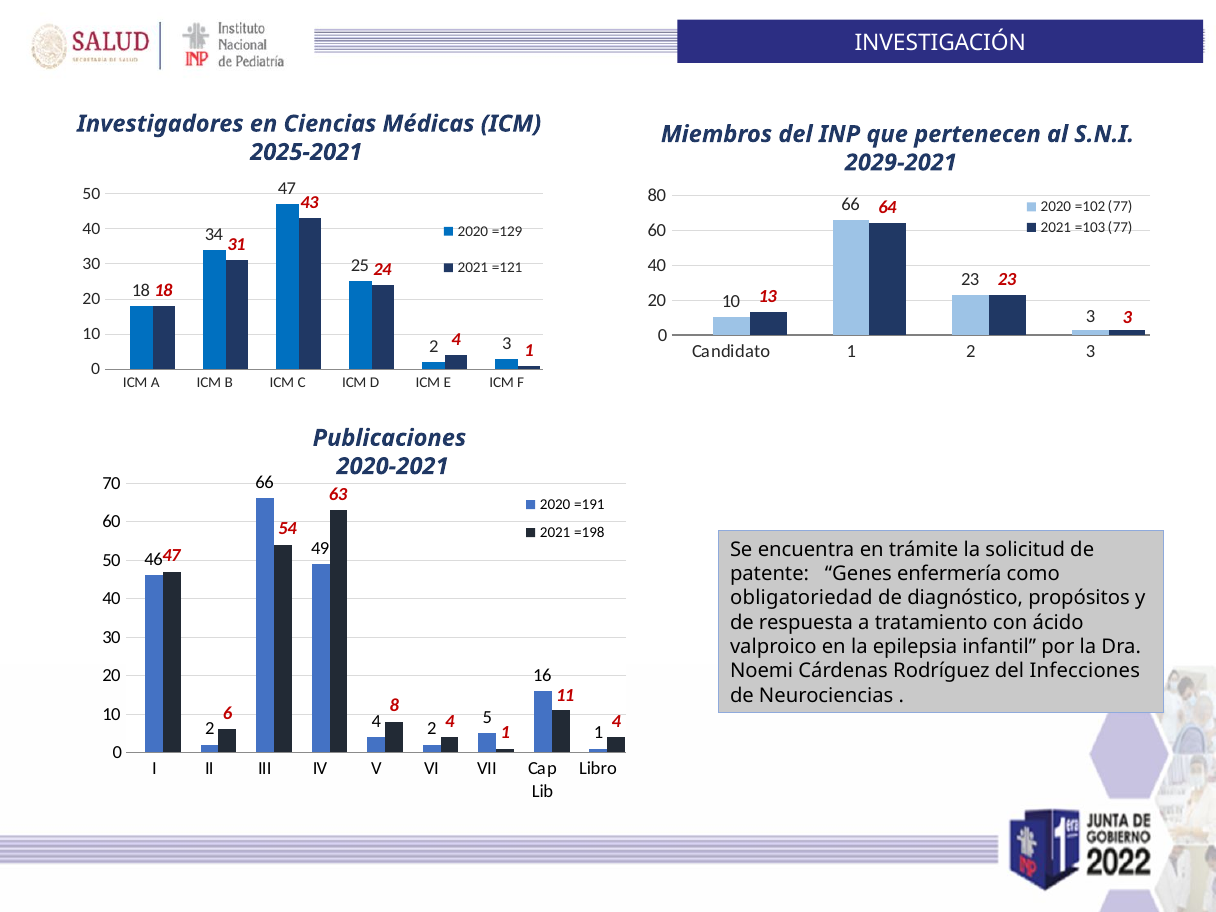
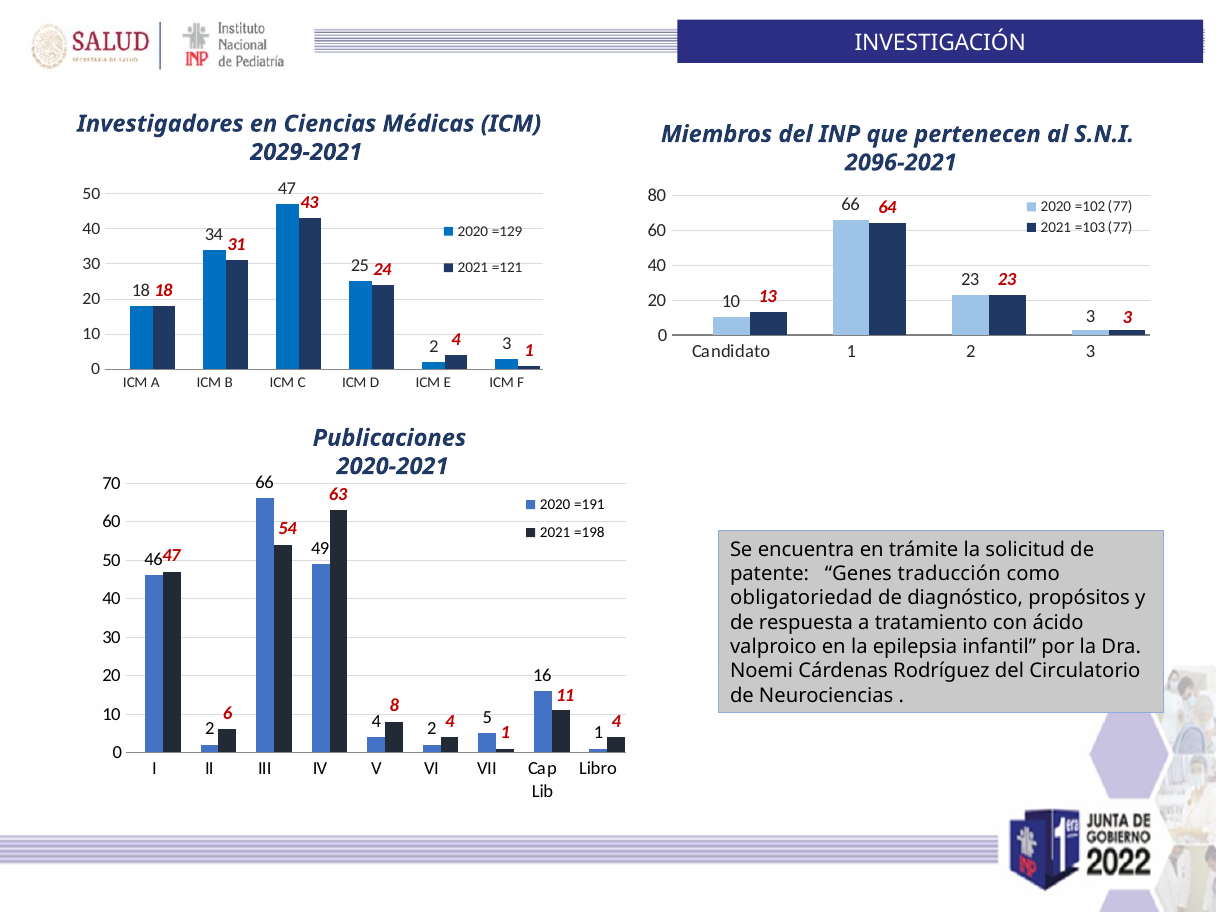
2025-2021: 2025-2021 -> 2029-2021 (306, 152)
2029-2021: 2029-2021 -> 2096-2021 (901, 163)
enfermería: enfermería -> traducción (949, 574)
Infecciones: Infecciones -> Circulatorio (1085, 671)
